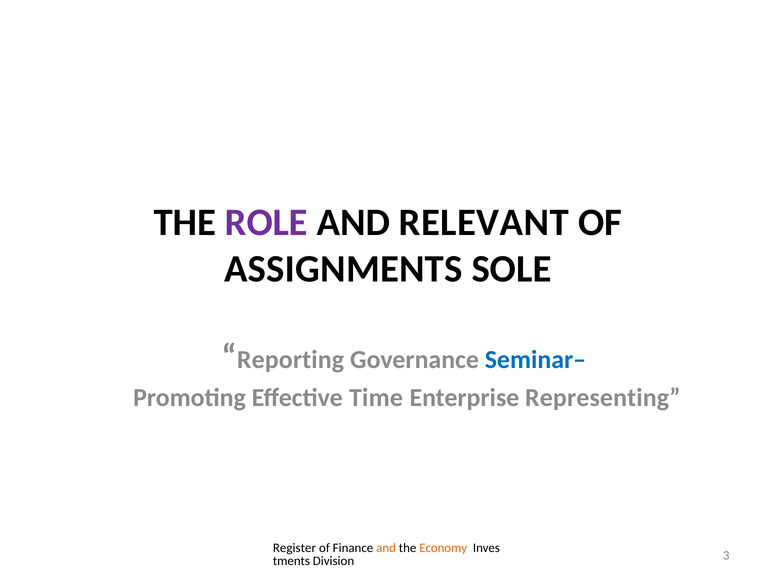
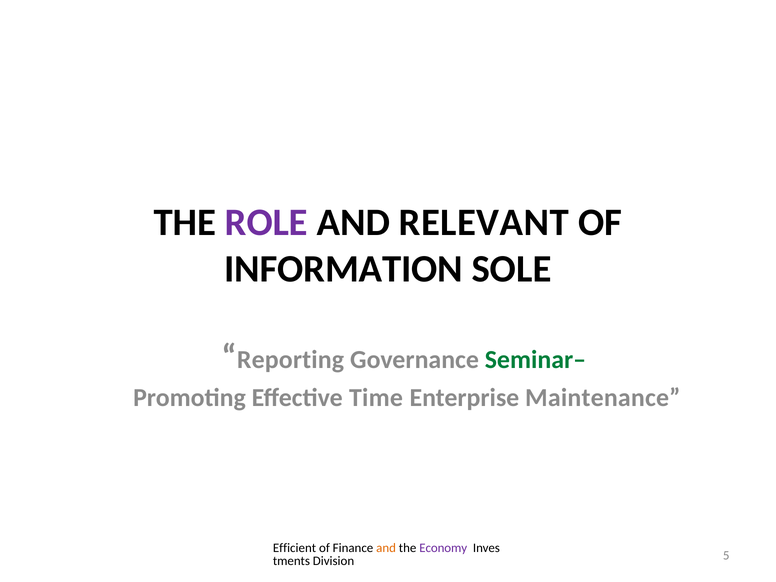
ASSIGNMENTS: ASSIGNMENTS -> INFORMATION (344, 269)
Seminar– colour: blue -> green (535, 360)
Representing: Representing -> Maintenance (603, 398)
Register: Register -> Efficient (295, 548)
Economy colour: orange -> purple (443, 548)
3: 3 -> 5 (726, 556)
